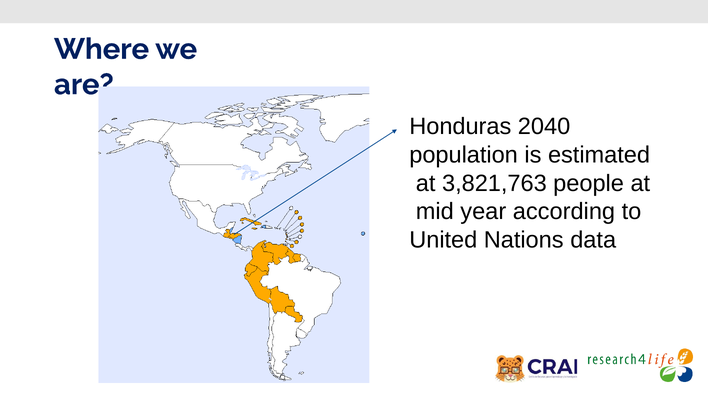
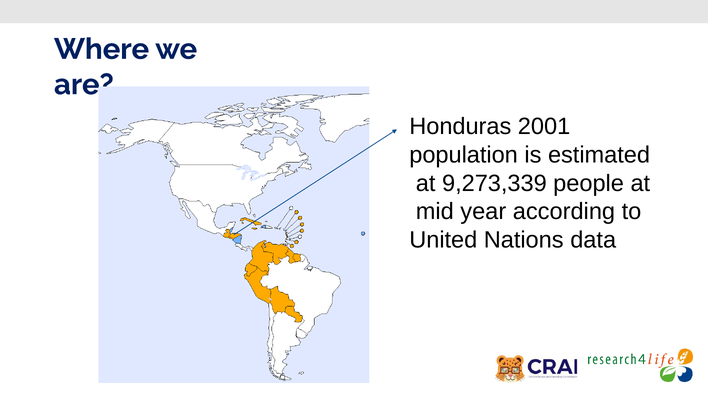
2040: 2040 -> 2001 (544, 127)
3,821,763: 3,821,763 -> 9,273,339 (494, 183)
